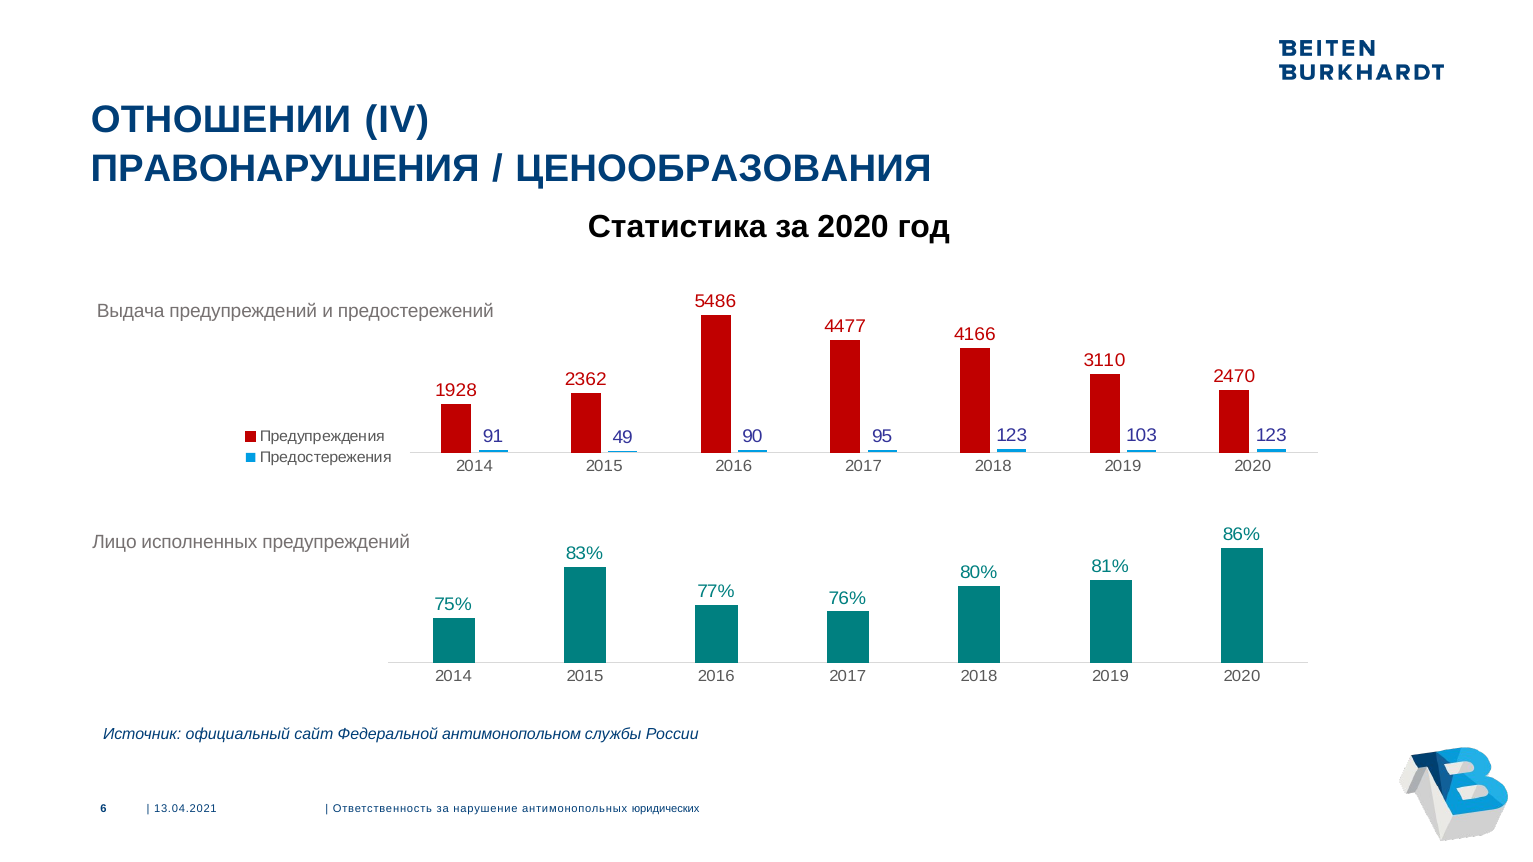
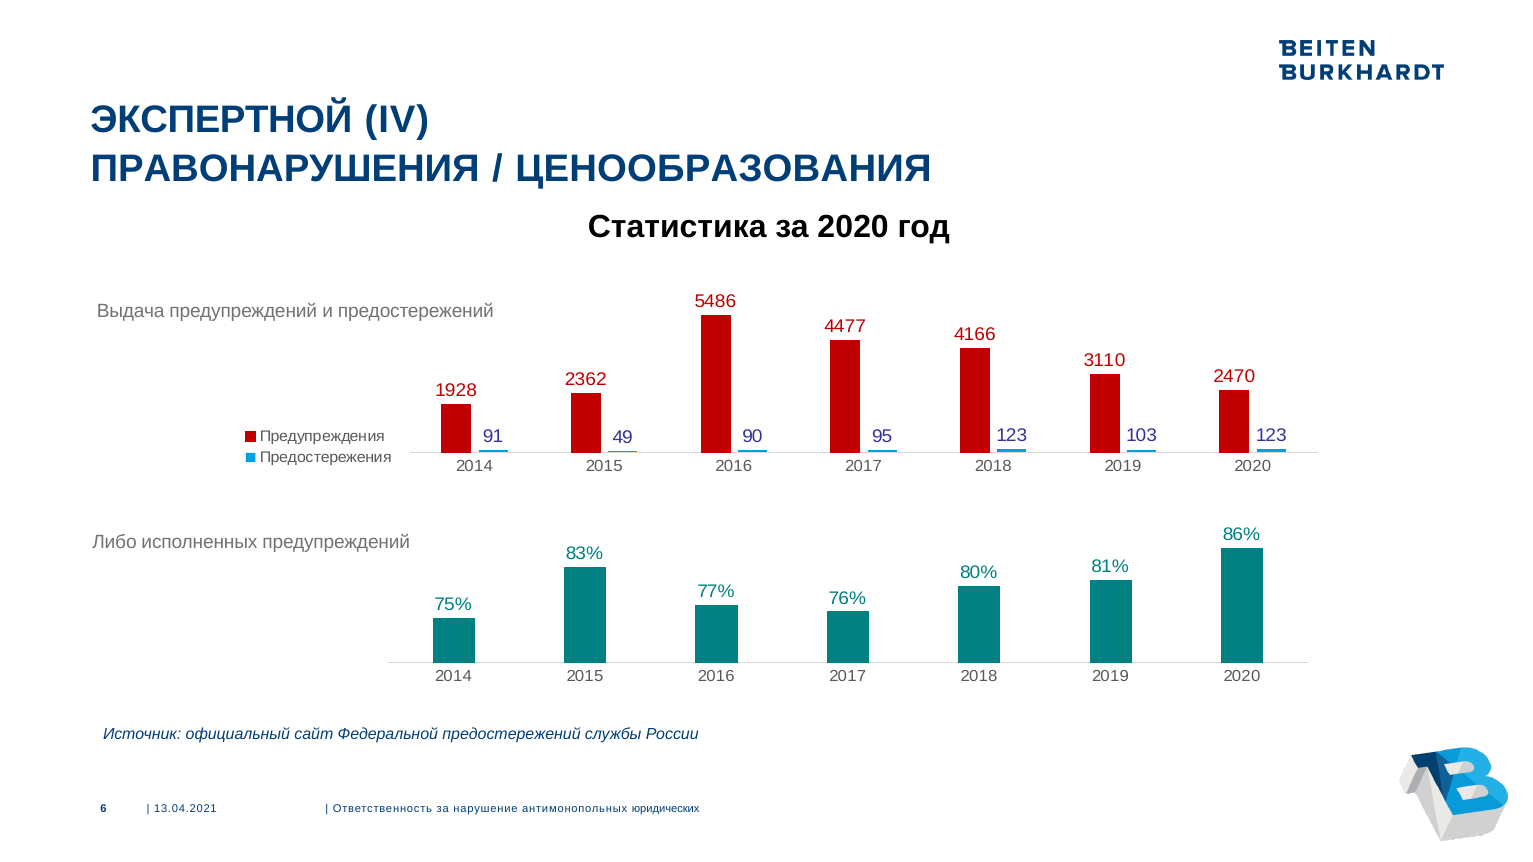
ОТНОШЕНИИ: ОТНОШЕНИИ -> ЭКСПЕРТНОЙ (221, 120)
Лицо: Лицо -> Либо (114, 542)
Федеральной антимонопольном: антимонопольном -> предостережений (512, 734)
